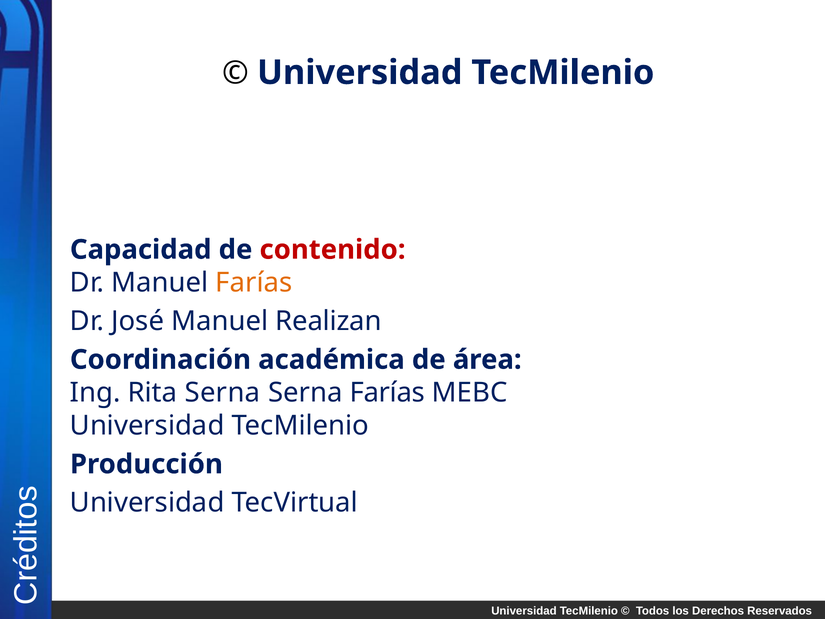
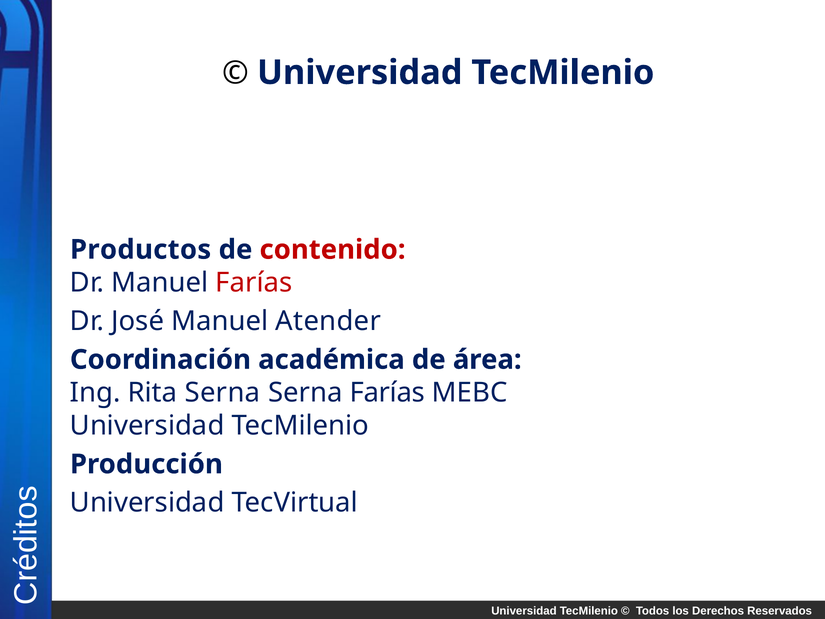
Capacidad: Capacidad -> Productos (141, 250)
Farías colour: orange -> red (254, 283)
Realizan: Realizan -> Atender (328, 321)
